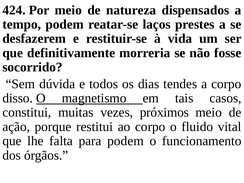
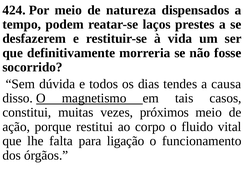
a corpo: corpo -> causa (226, 84)
para podem: podem -> ligação (126, 141)
